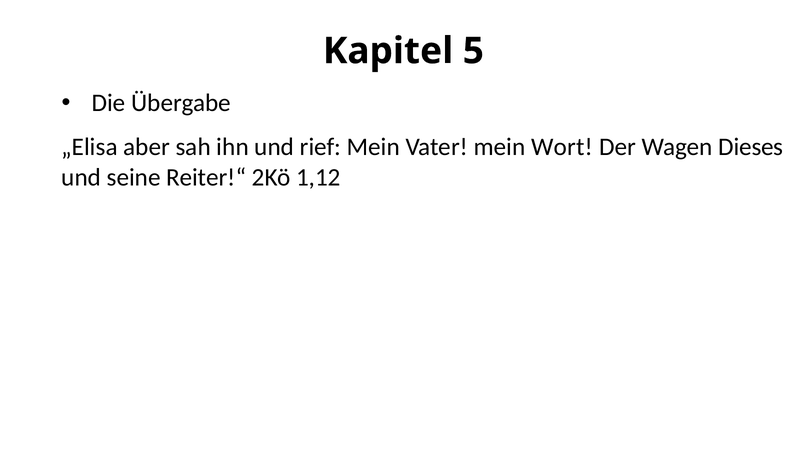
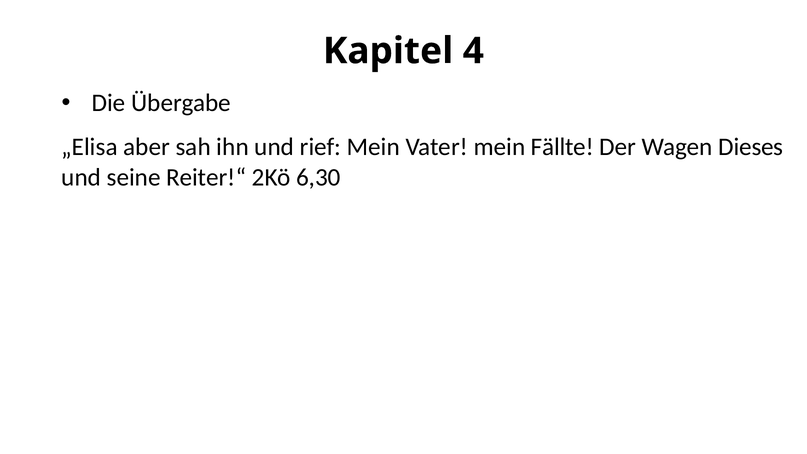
5: 5 -> 4 (473, 51)
Wort: Wort -> Fällte (562, 147)
1,12: 1,12 -> 6,30 (318, 177)
